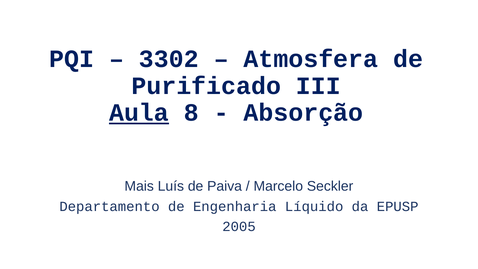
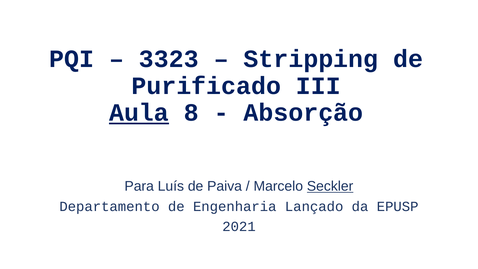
3302: 3302 -> 3323 (169, 59)
Atmosfera: Atmosfera -> Stripping (311, 59)
Mais: Mais -> Para (139, 186)
Seckler underline: none -> present (330, 186)
Líquido: Líquido -> Lançado (314, 206)
2005: 2005 -> 2021 (239, 226)
